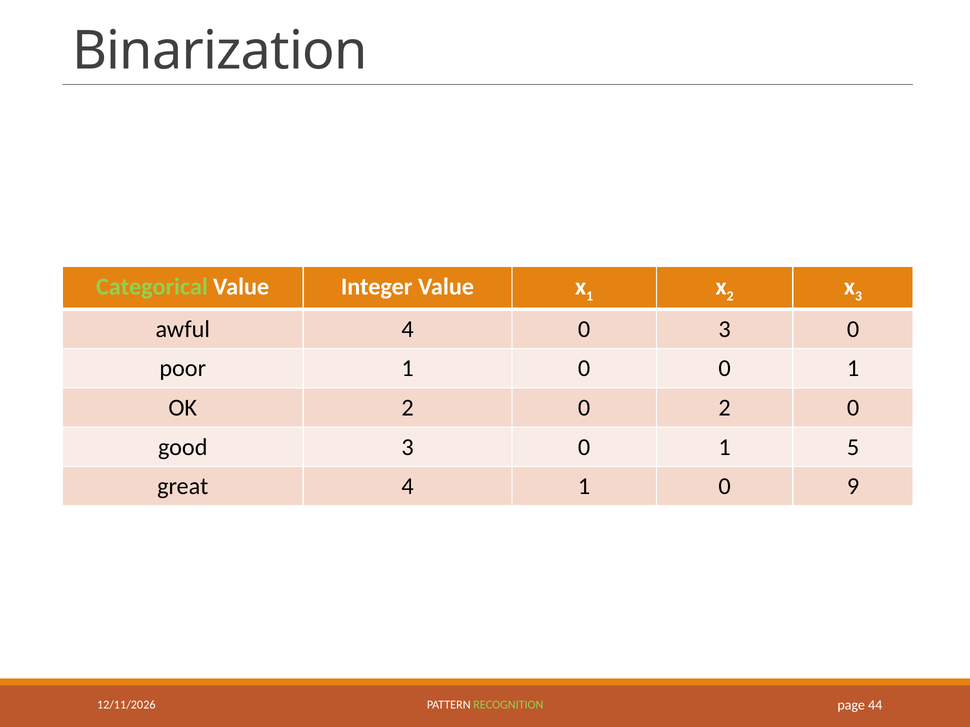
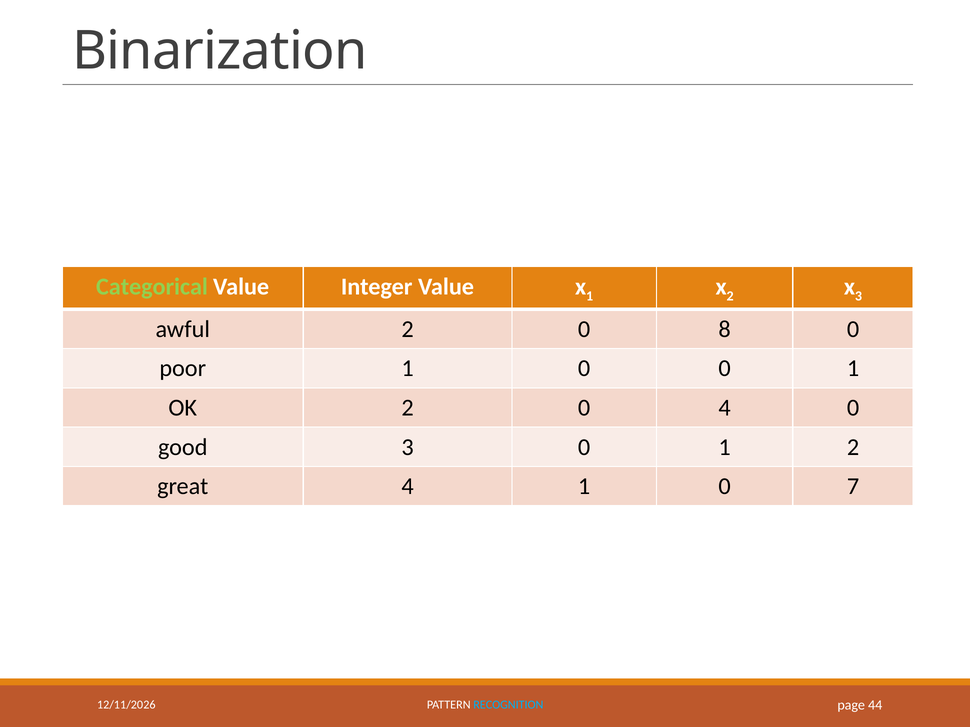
awful 4: 4 -> 2 (408, 329)
0 3: 3 -> 8 (725, 329)
0 2: 2 -> 4 (725, 408)
1 5: 5 -> 2 (853, 447)
9: 9 -> 7 (853, 487)
RECOGNITION colour: light green -> light blue (508, 705)
